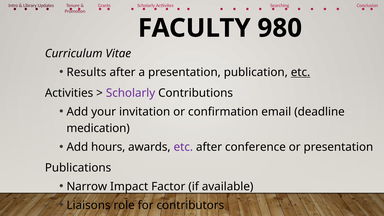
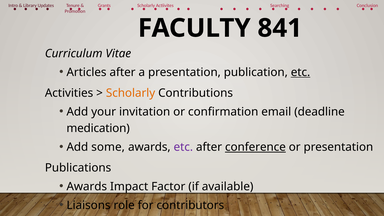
980: 980 -> 841 (280, 28)
Results: Results -> Articles (87, 72)
Scholarly colour: purple -> orange (131, 93)
hours: hours -> some (108, 147)
conference underline: none -> present (255, 147)
Narrow: Narrow -> Awards (87, 186)
